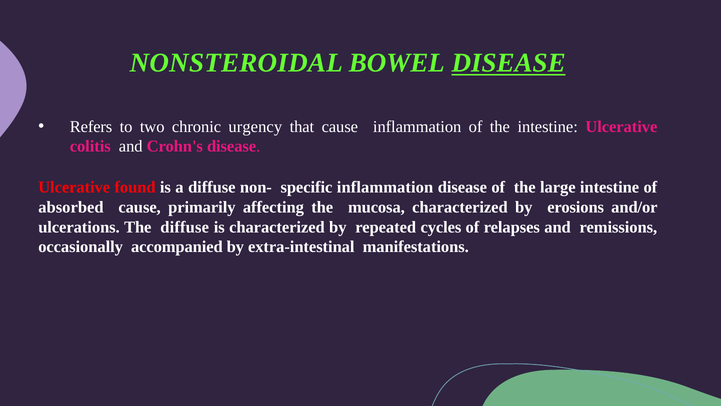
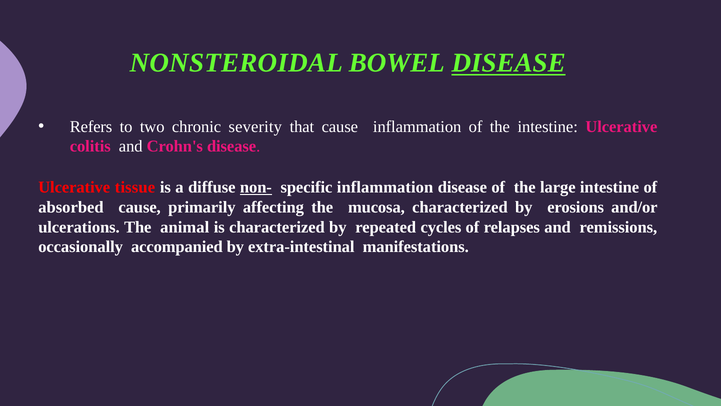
urgency: urgency -> severity (255, 126)
found: found -> tissue (135, 187)
non- underline: none -> present (256, 187)
The diffuse: diffuse -> animal (185, 227)
